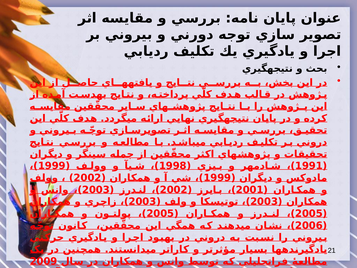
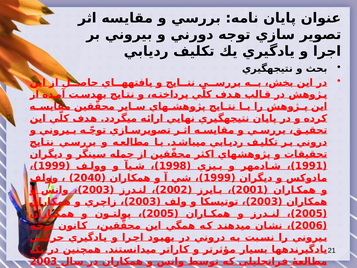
2002: 2002 -> 2040 (88, 178)
2009: 2009 -> 2003 (44, 261)
